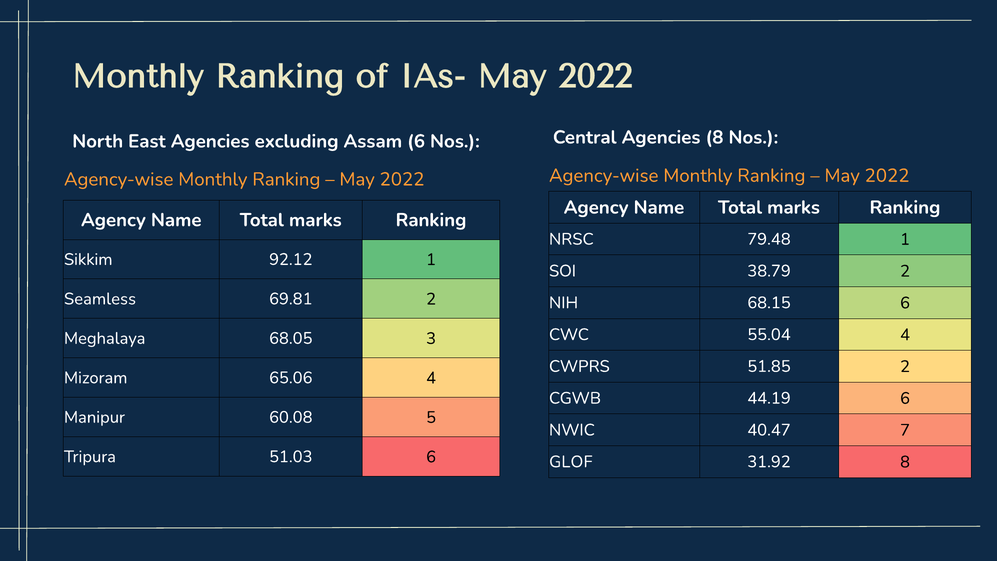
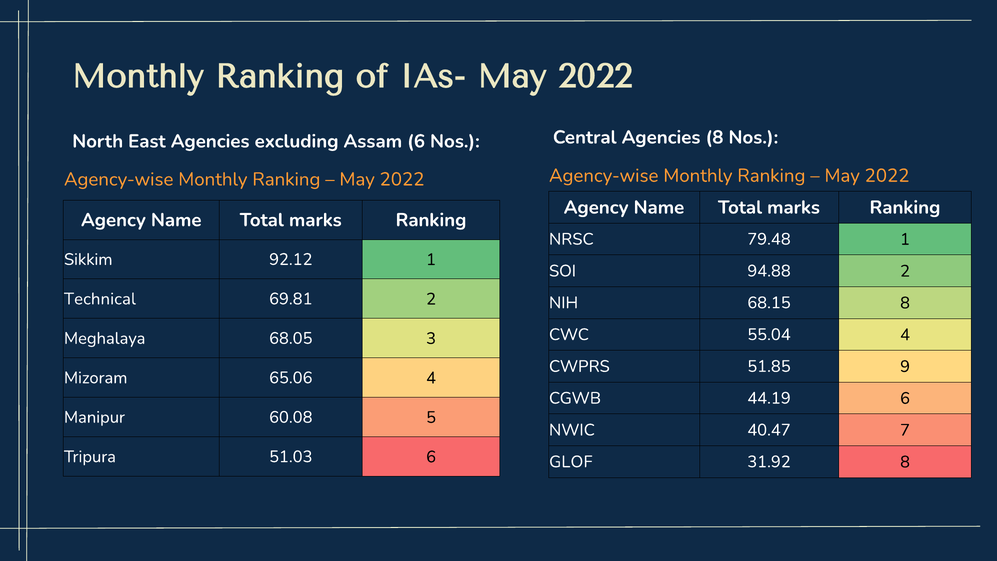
38.79: 38.79 -> 94.88 (769, 271)
Seamless: Seamless -> Technical (100, 299)
68.15 6: 6 -> 8 (905, 303)
51.85 2: 2 -> 9 (905, 366)
